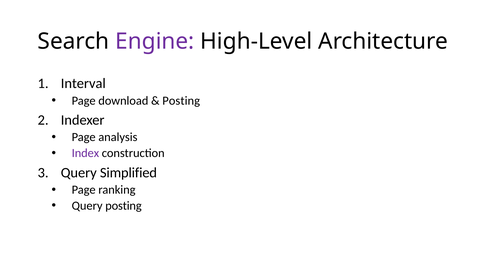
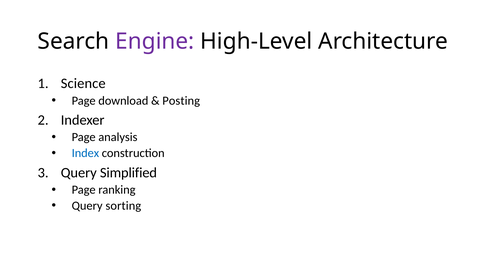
Interval: Interval -> Science (83, 84)
Index colour: purple -> blue (85, 153)
Query posting: posting -> sorting (123, 206)
